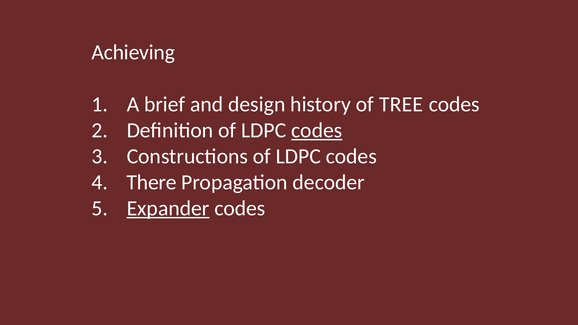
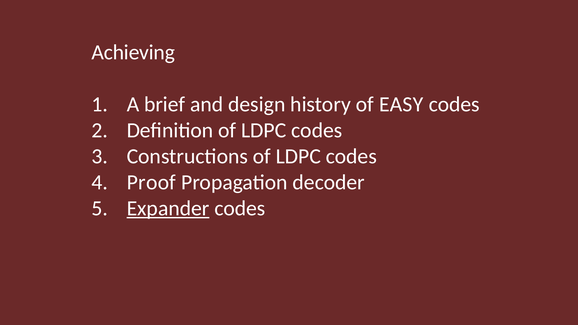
TREE: TREE -> EASY (401, 104)
codes underline: present -> none (317, 130)
There: There -> Proof (151, 182)
